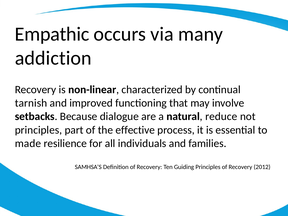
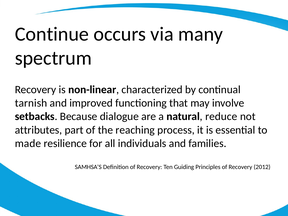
Empathic: Empathic -> Continue (52, 34)
addiction: addiction -> spectrum (53, 58)
principles: principles -> attributes (38, 130)
effective: effective -> reaching (135, 130)
